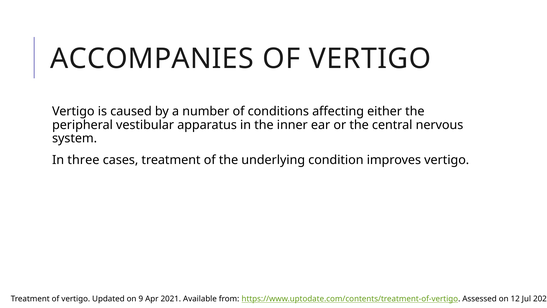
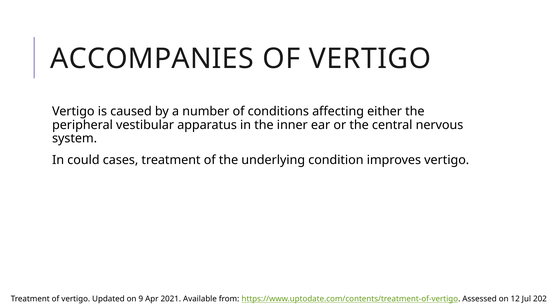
three: three -> could (83, 160)
